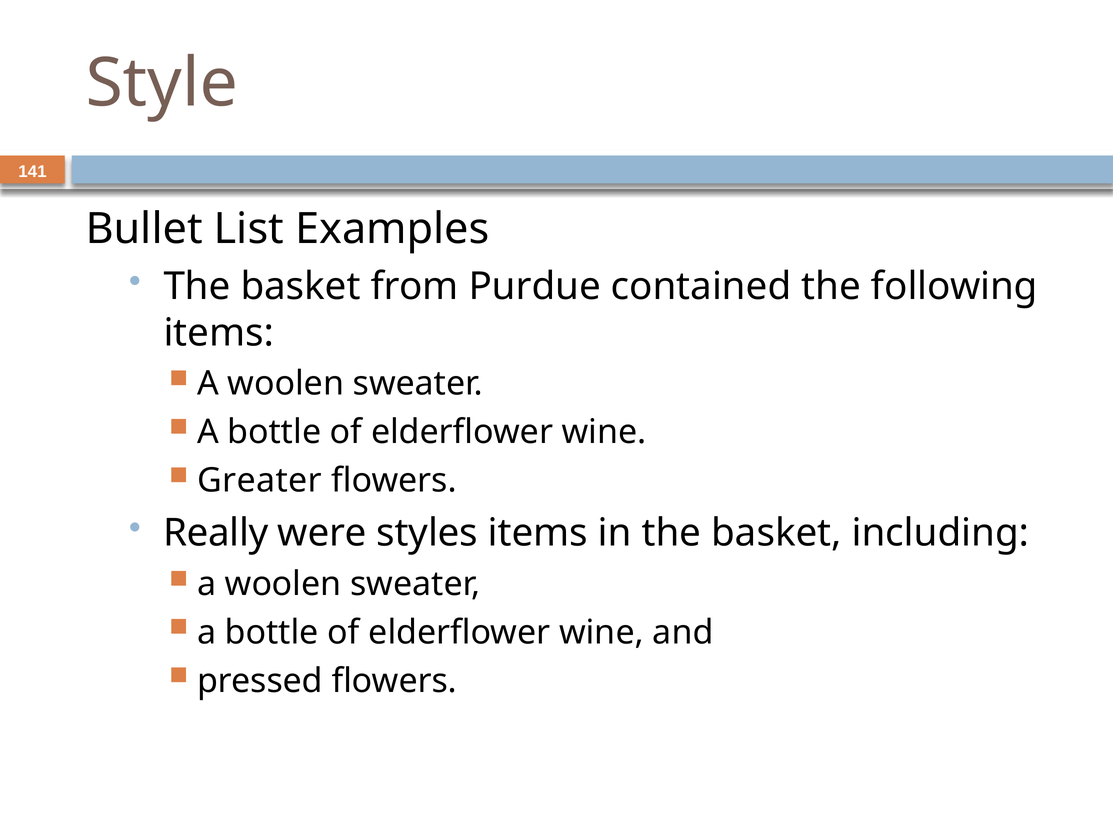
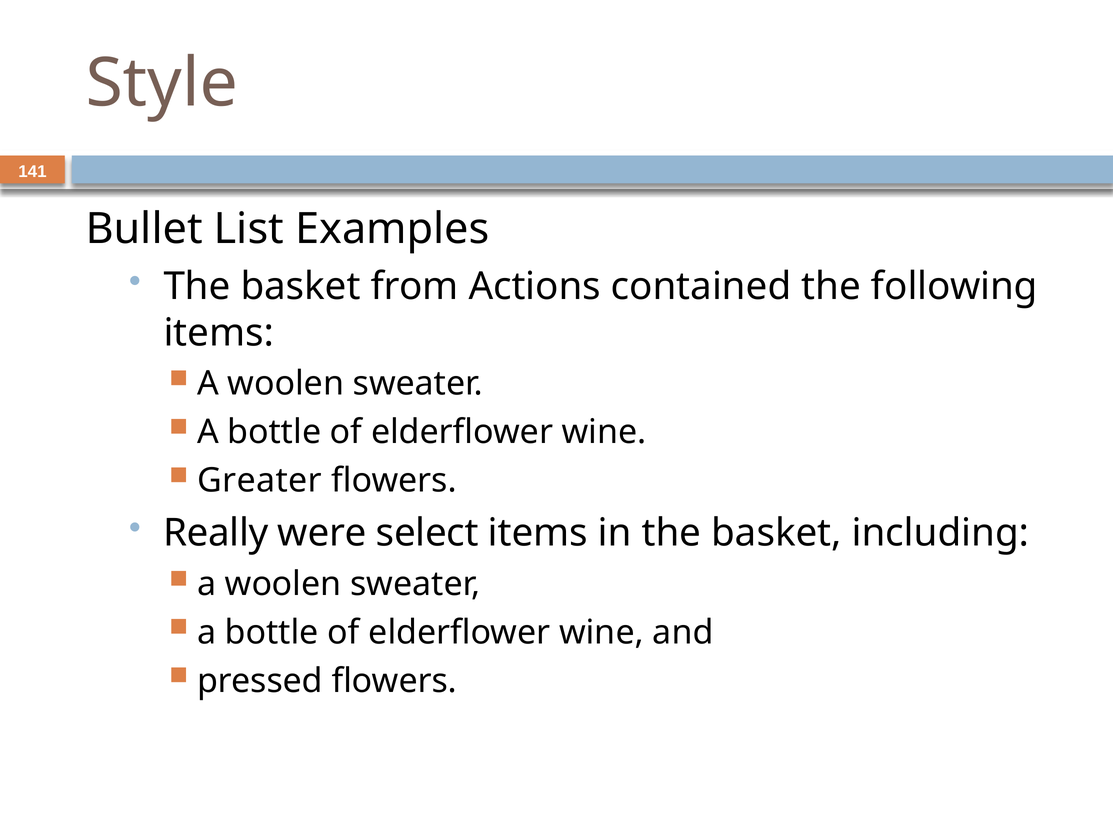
Purdue: Purdue -> Actions (535, 287)
styles: styles -> select (427, 533)
